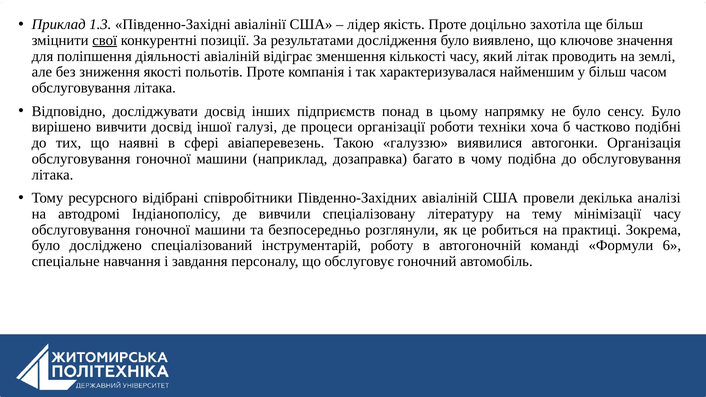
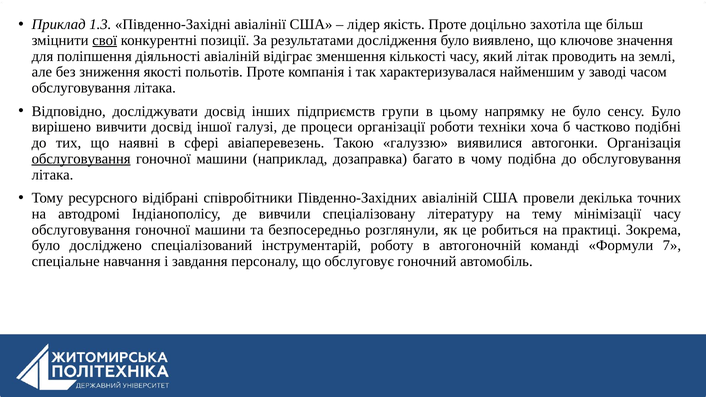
у більш: більш -> заводі (608, 72)
понад: понад -> групи (400, 111)
обслуговування underline: none -> present (81, 159)
аналізі: аналізі -> точних (659, 198)
6: 6 -> 7 (672, 246)
